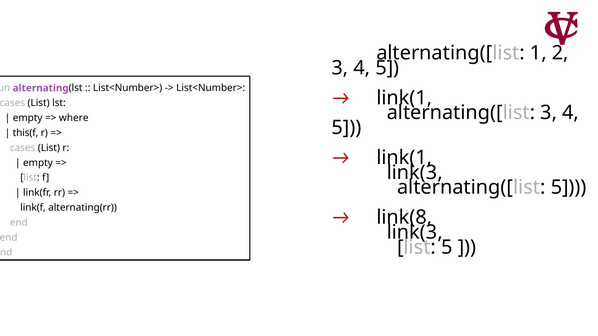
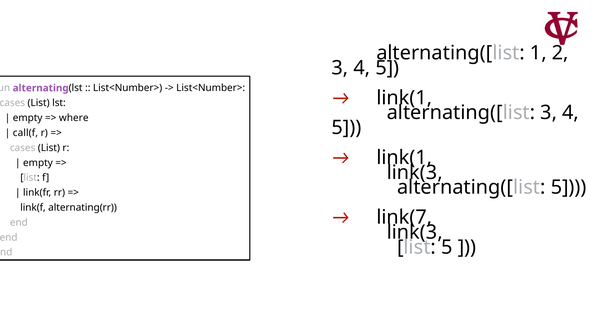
this(f: this(f -> call(f (25, 133)
link(8: link(8 -> link(7 (404, 218)
